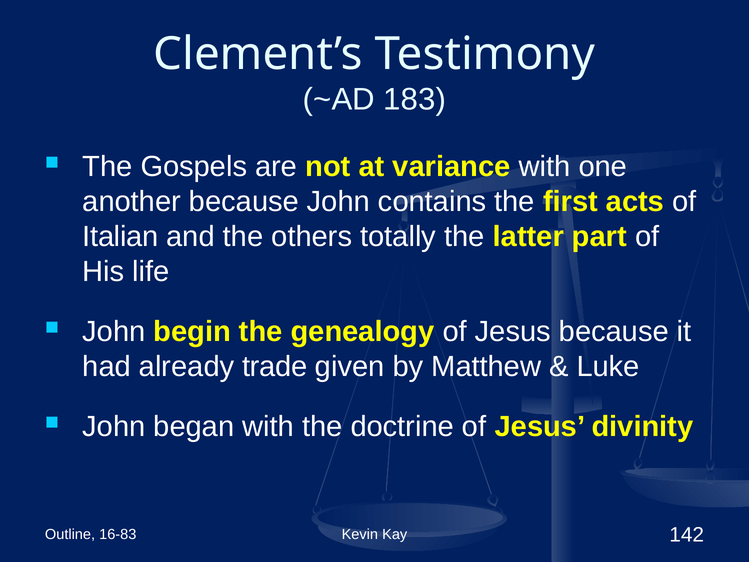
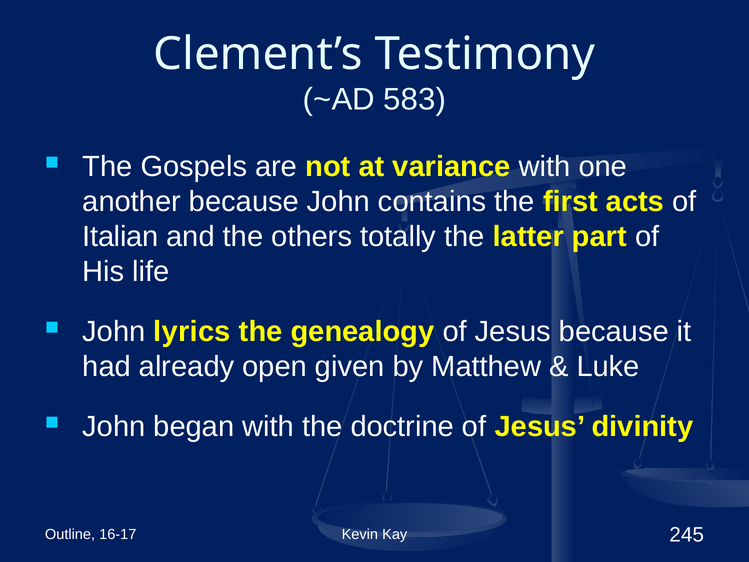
183: 183 -> 583 (415, 99)
begin: begin -> lyrics (192, 332)
trade: trade -> open (275, 367)
16-83: 16-83 -> 16-17 (118, 534)
142: 142 -> 245 (687, 534)
